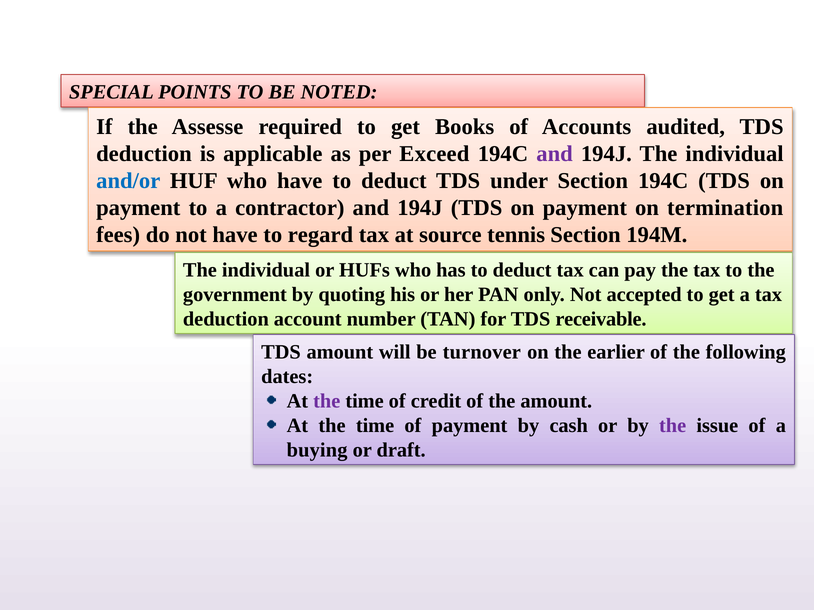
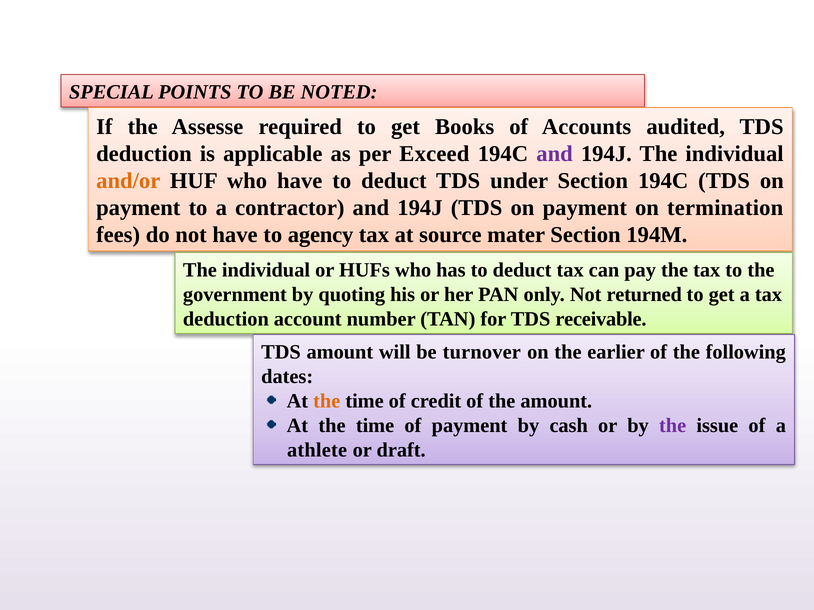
and/or colour: blue -> orange (128, 181)
regard: regard -> agency (321, 235)
tennis: tennis -> mater (516, 235)
accepted: accepted -> returned (644, 295)
the colour: purple -> orange (327, 401)
buying: buying -> athlete (317, 450)
